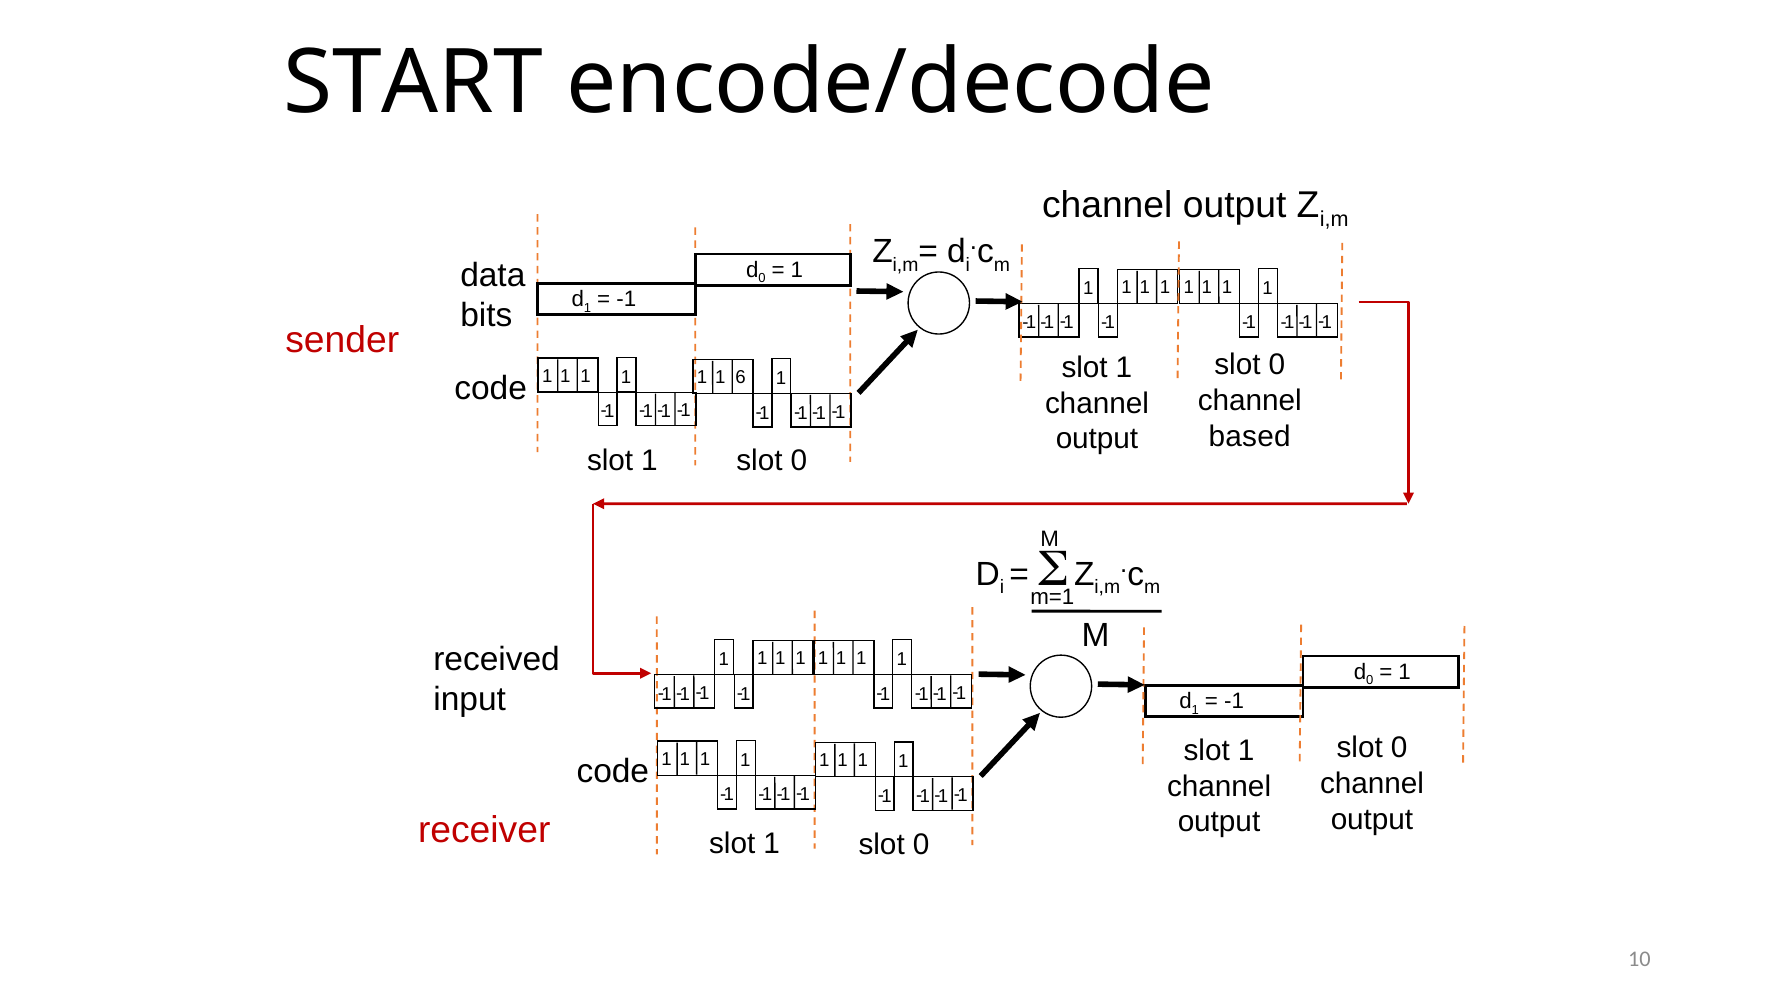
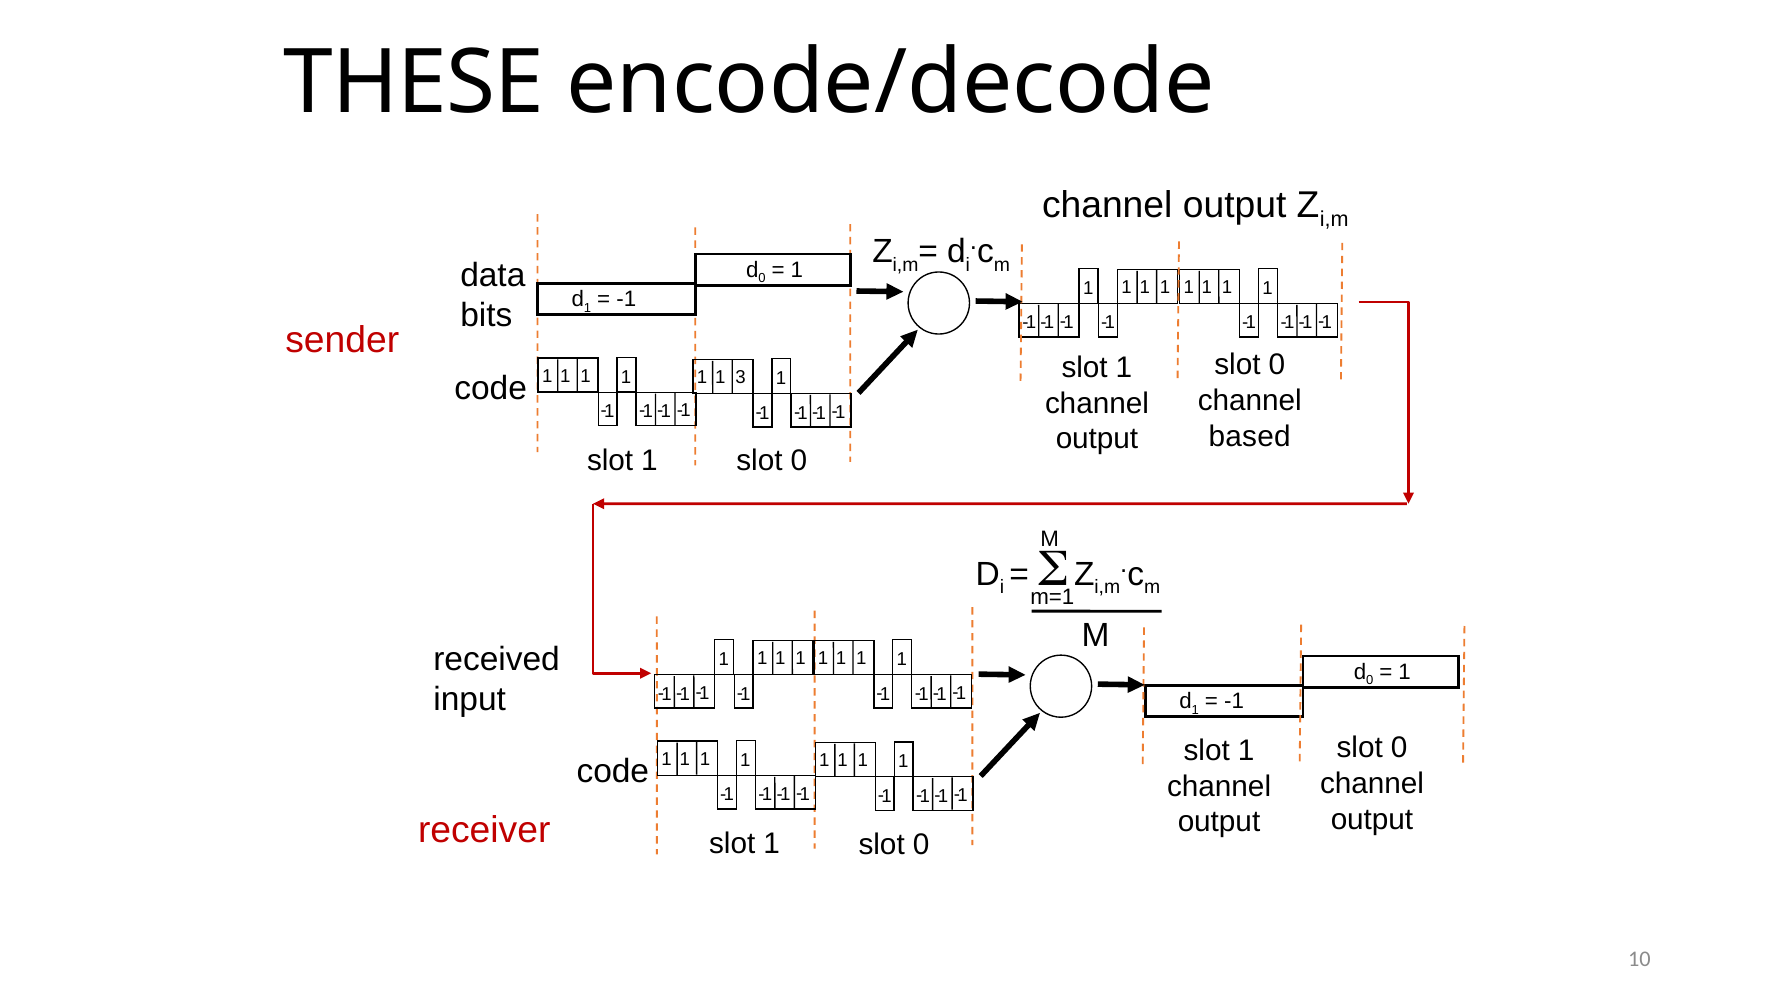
START: START -> THESE (414, 83)
6: 6 -> 3 (741, 377)
